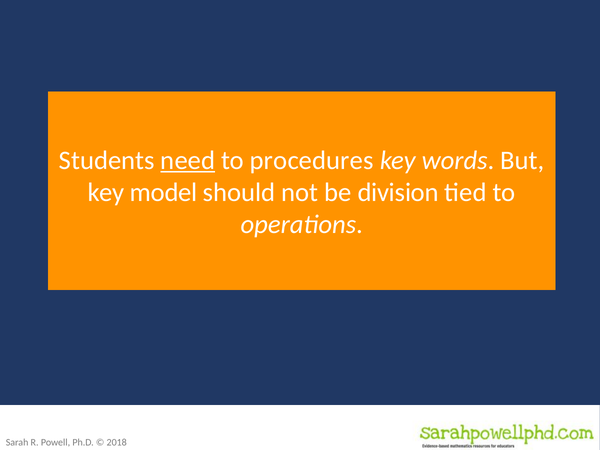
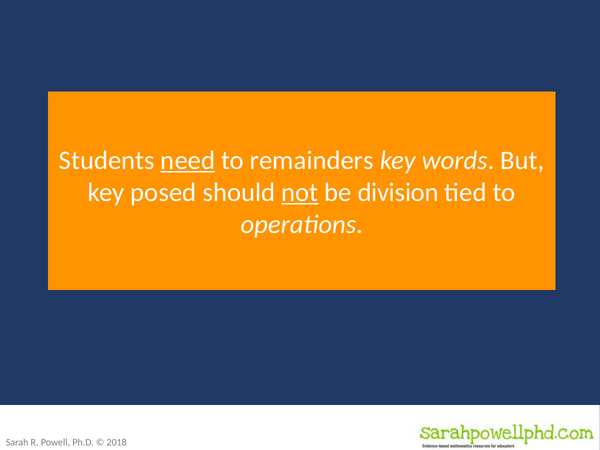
procedures: procedures -> remainders (312, 160)
model: model -> posed (163, 192)
not underline: none -> present (300, 192)
